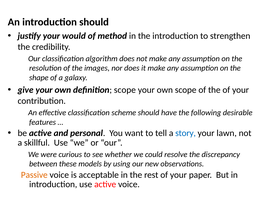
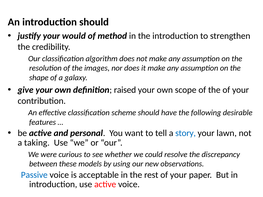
definition scope: scope -> raised (125, 90)
skillful: skillful -> taking (37, 143)
Passive colour: orange -> blue (34, 175)
